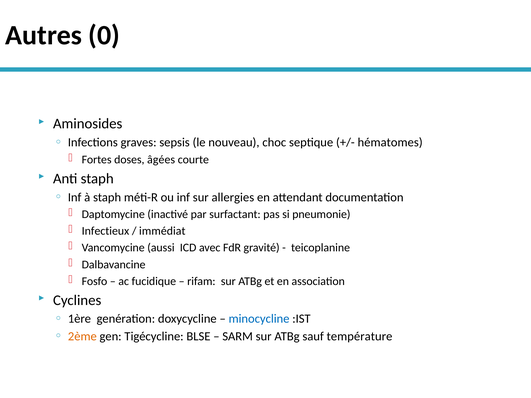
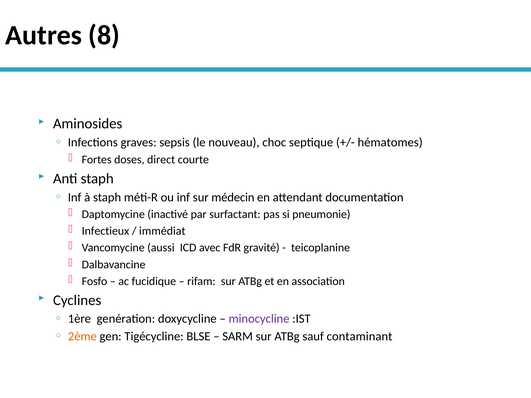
0: 0 -> 8 (104, 35)
âgées: âgées -> direct (161, 160)
allergies: allergies -> médecin (233, 197)
minocycline colour: blue -> purple (259, 319)
température: température -> contaminant (360, 337)
